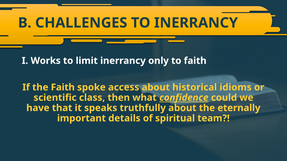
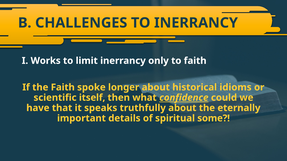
access: access -> longer (124, 88)
class: class -> itself (92, 98)
team: team -> some (214, 119)
